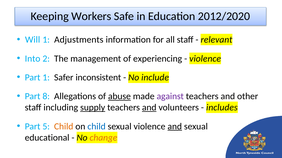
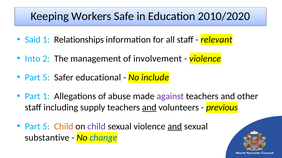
2012/2020: 2012/2020 -> 2010/2020 (224, 16)
Will: Will -> Said (33, 40)
Adjustments: Adjustments -> Relationships (79, 40)
experiencing: experiencing -> involvement (158, 59)
1: 1 -> 5 (46, 78)
inconsistent: inconsistent -> educational (98, 78)
Part 8: 8 -> 1 (46, 97)
abuse underline: present -> none (119, 97)
supply underline: present -> none (93, 108)
includes: includes -> previous (222, 108)
child colour: blue -> purple (97, 127)
educational: educational -> substantive (47, 138)
change colour: orange -> blue (103, 138)
